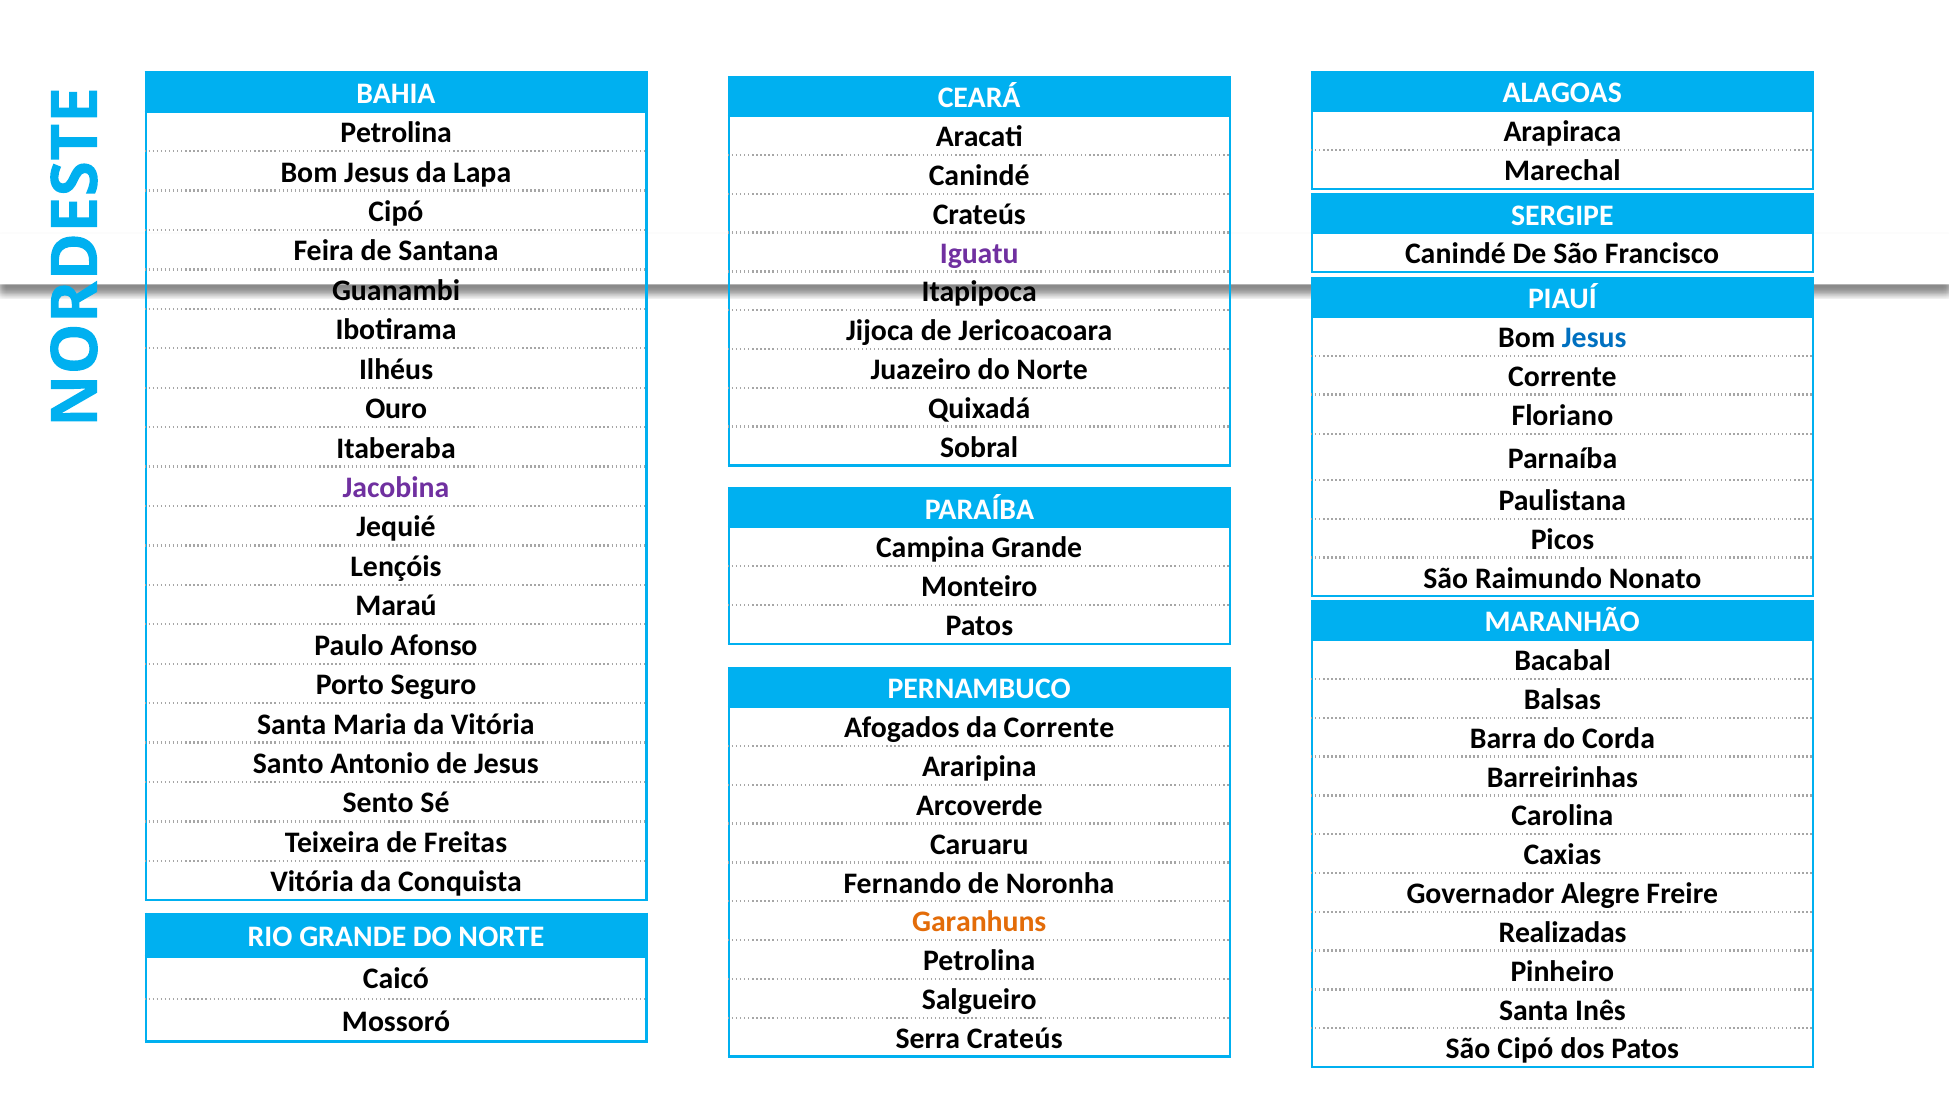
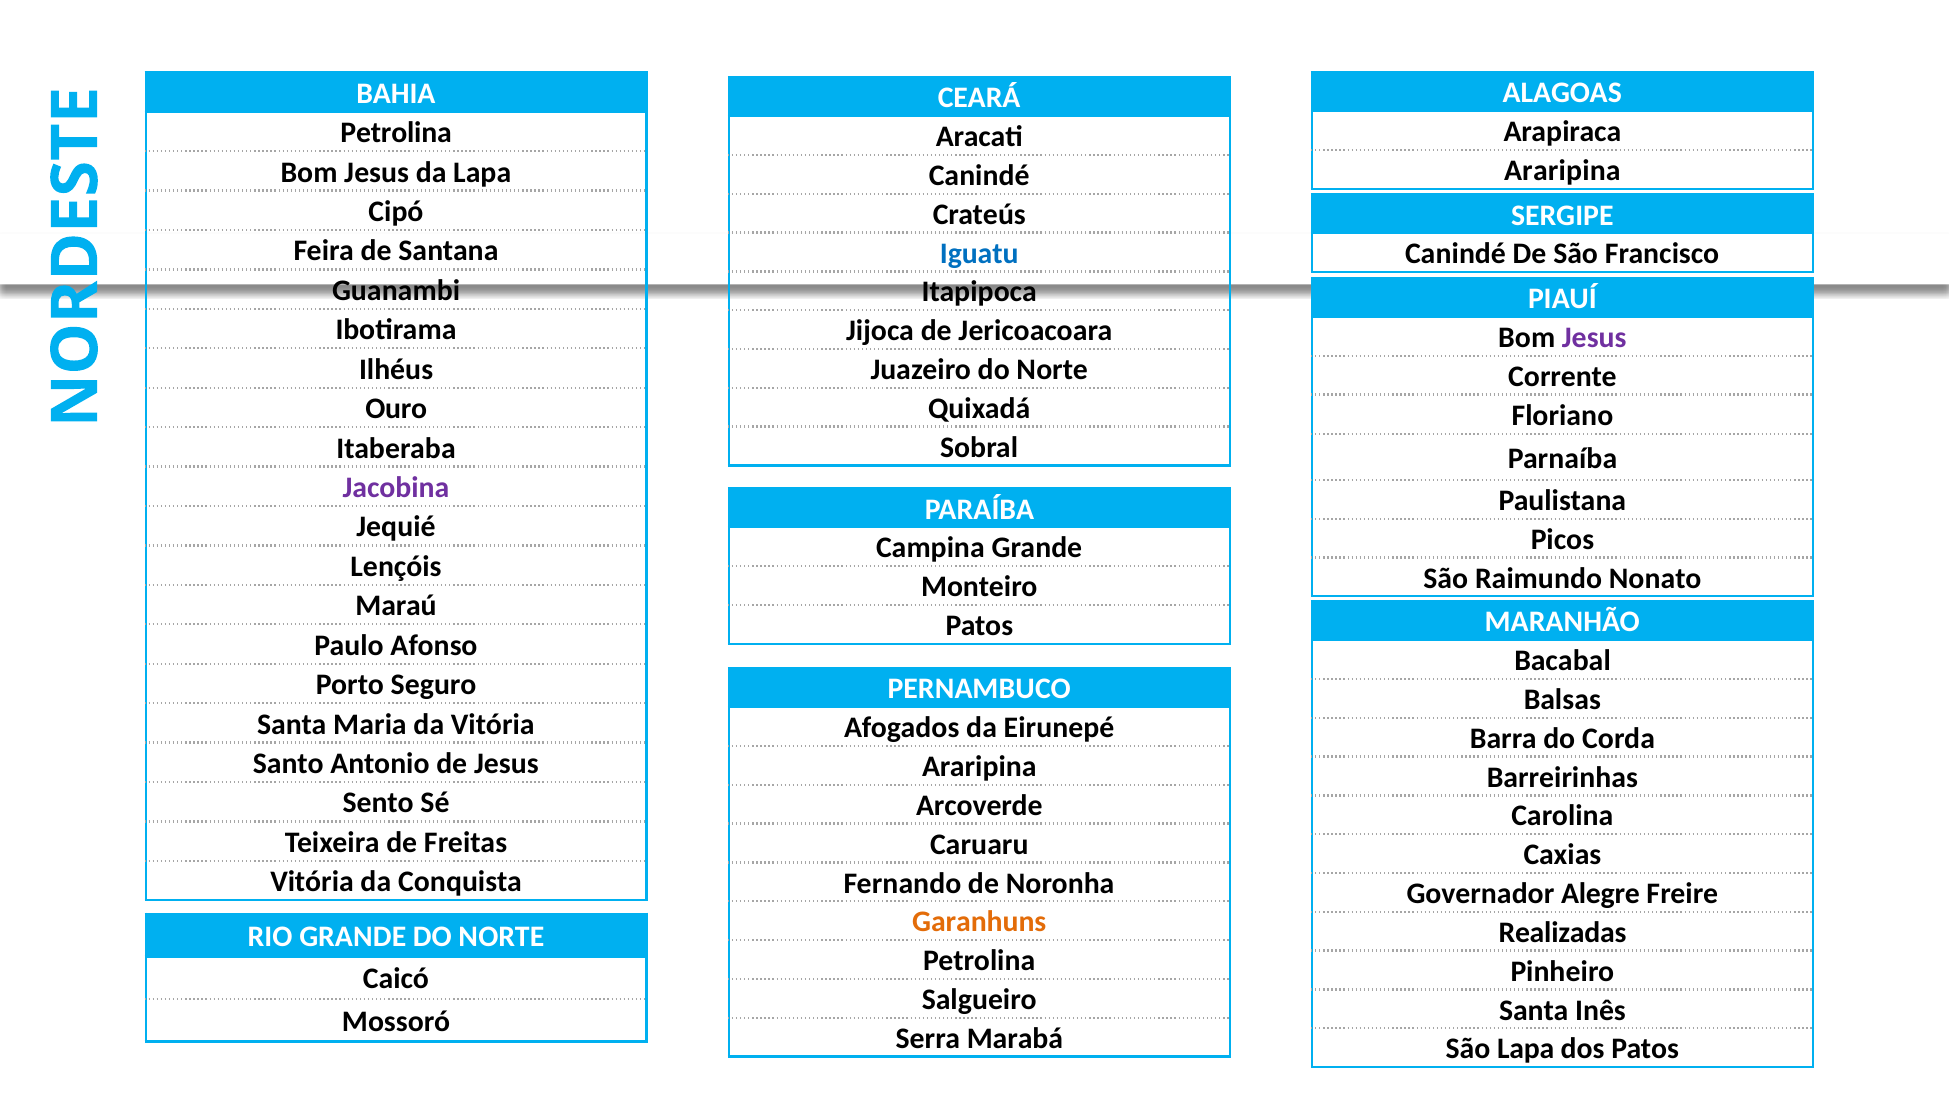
Marechal: Marechal -> Araripina (1562, 171)
Iguatu colour: purple -> blue (979, 253)
Jesus colour: blue -> purple (1594, 338)
da Corrente: Corrente -> Eirunepé (1059, 728)
Serra Crateús: Crateús -> Marabá (1015, 1039)
São Cipó: Cipó -> Lapa (1526, 1049)
